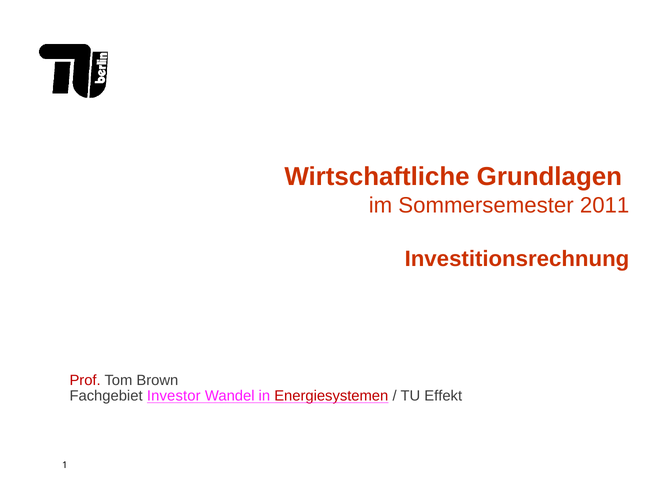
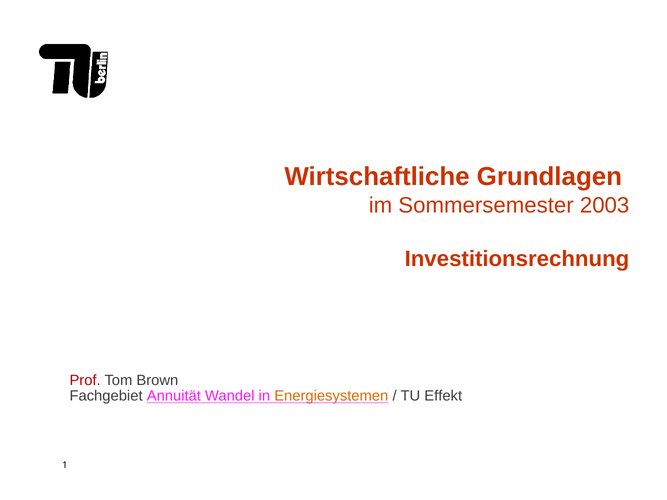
2011: 2011 -> 2003 (605, 205)
Investor: Investor -> Annuität (174, 396)
Energiesystemen colour: red -> orange (331, 396)
